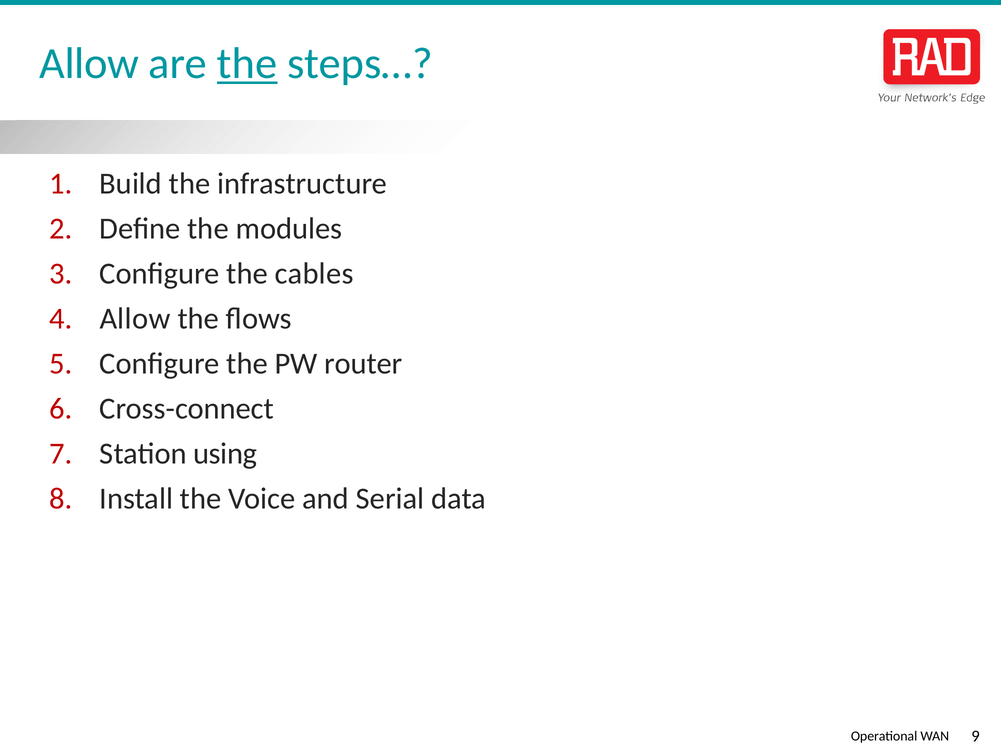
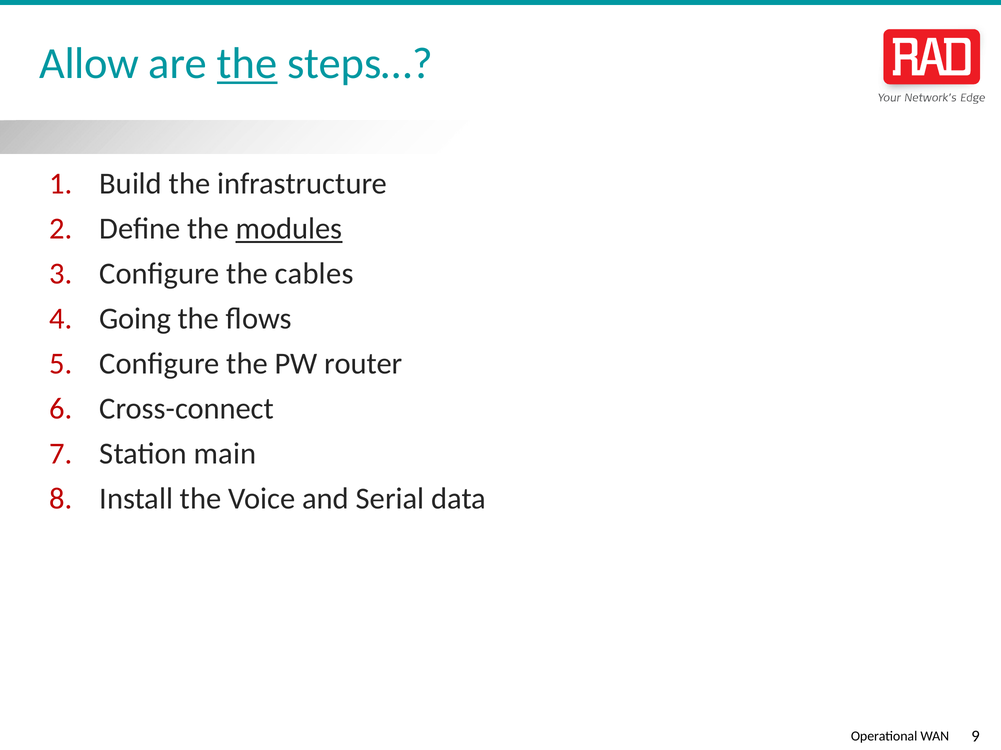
modules underline: none -> present (289, 229)
Allow: Allow -> Going (135, 319)
using: using -> main (225, 454)
